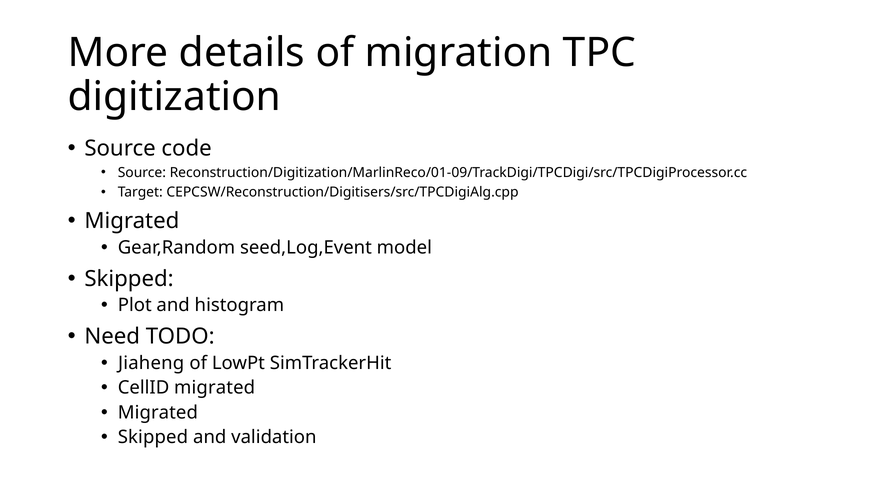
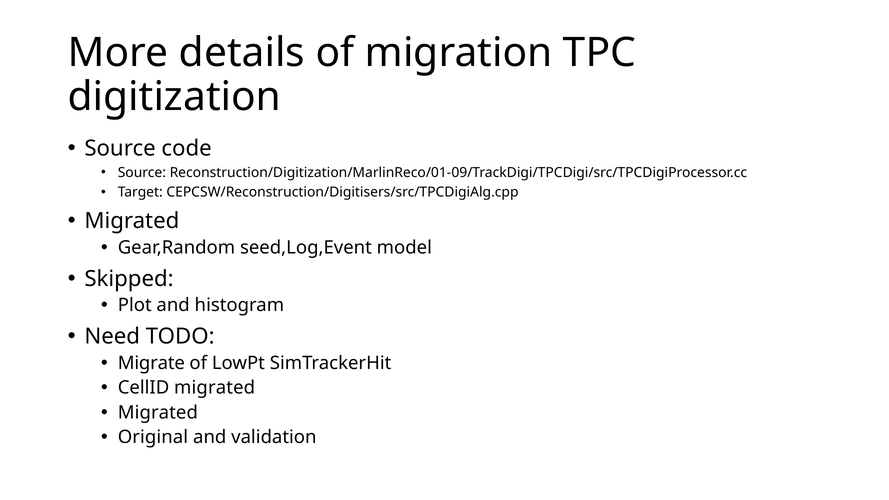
Jiaheng: Jiaheng -> Migrate (151, 363)
Skipped: Skipped -> Original (153, 437)
